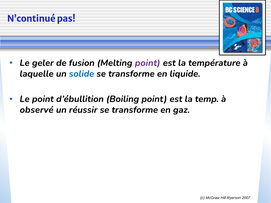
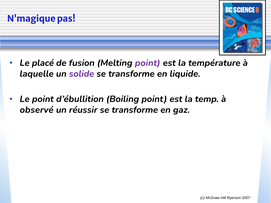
N’continué: N’continué -> N’magique (31, 19)
geler: geler -> placé (43, 63)
solide colour: blue -> purple (82, 74)
